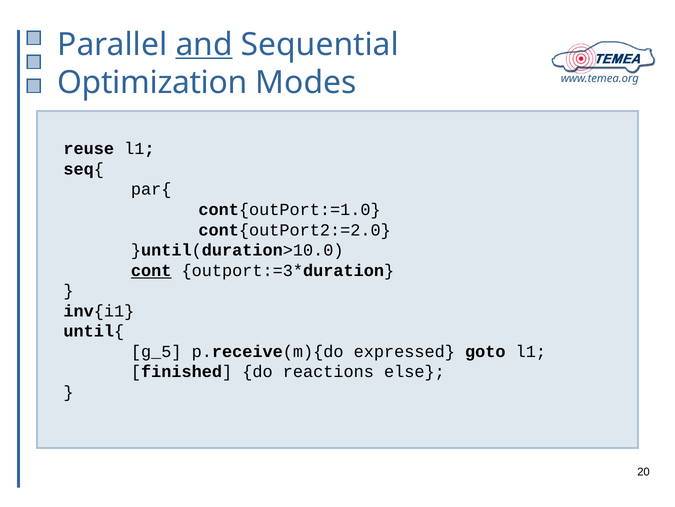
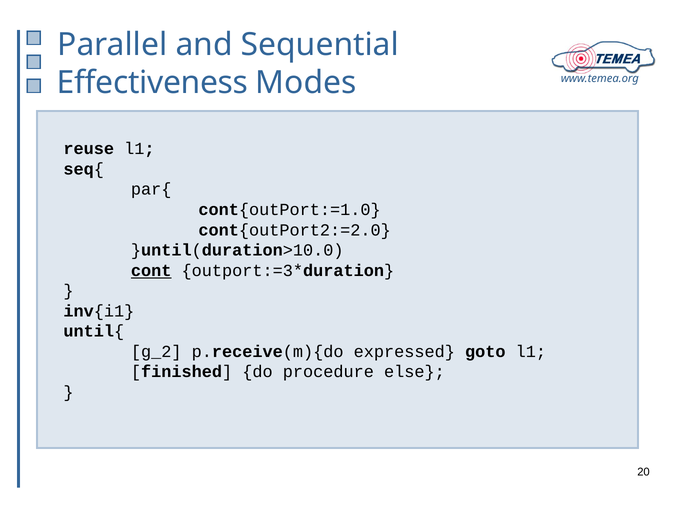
and underline: present -> none (204, 44)
Optimization: Optimization -> Effectiveness (152, 83)
g_5: g_5 -> g_2 (156, 351)
reactions: reactions -> procedure (328, 371)
